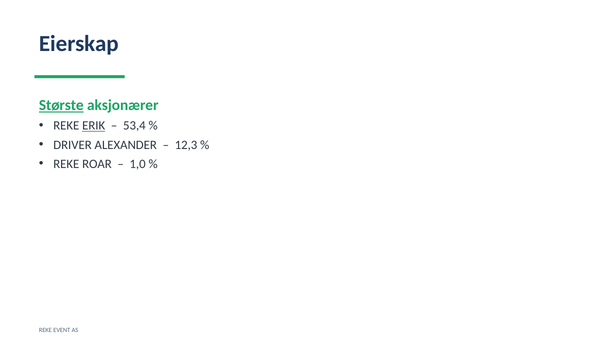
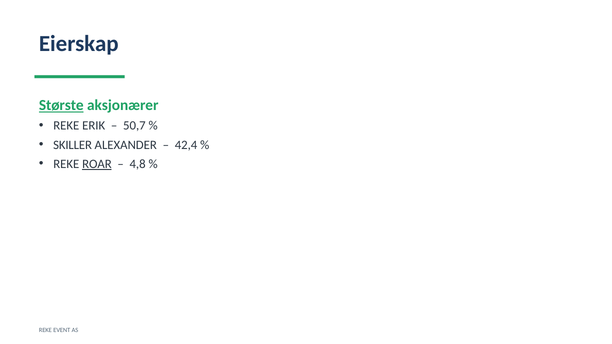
ERIK underline: present -> none (94, 126)
53,4: 53,4 -> 50,7 (134, 126)
DRIVER: DRIVER -> SKILLER (73, 145)
12,3: 12,3 -> 42,4 (186, 145)
ROAR underline: none -> present (97, 164)
1,0: 1,0 -> 4,8 (138, 164)
